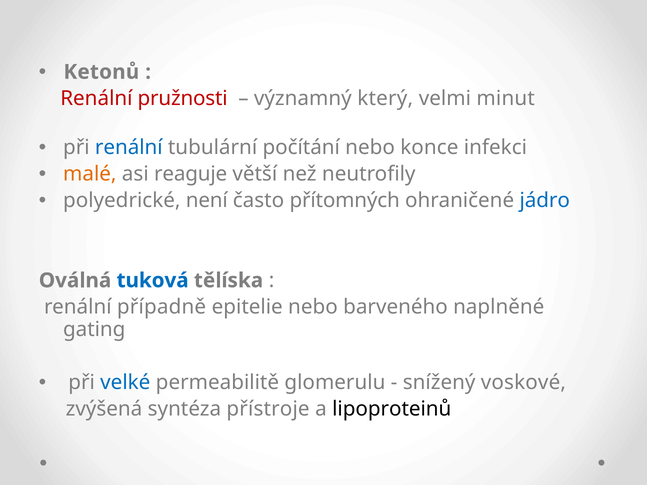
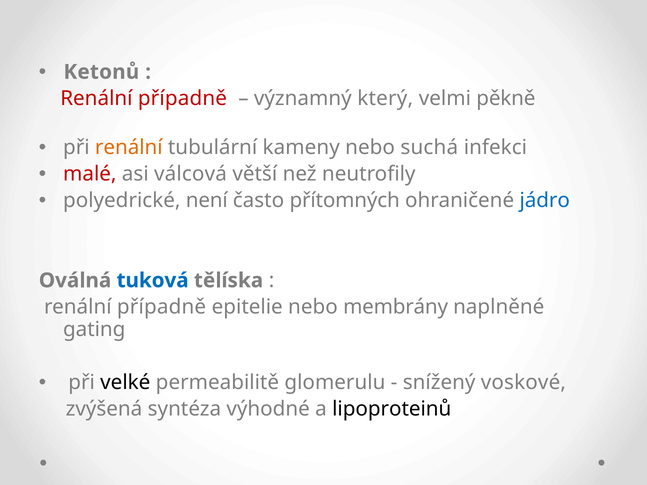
pružnosti: pružnosti -> případně (182, 99)
minut: minut -> pěkně (506, 99)
renální colour: blue -> orange (129, 148)
počítání: počítání -> kameny (301, 148)
konce: konce -> suchá (429, 148)
malé colour: orange -> red (90, 174)
reaguje: reaguje -> válcová (190, 174)
barveného: barveného -> membrány (396, 307)
velké colour: blue -> black (125, 383)
přístroje: přístroje -> výhodné (268, 409)
